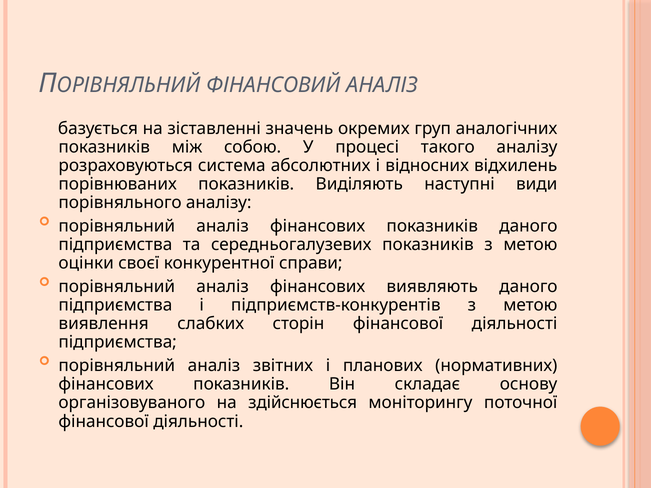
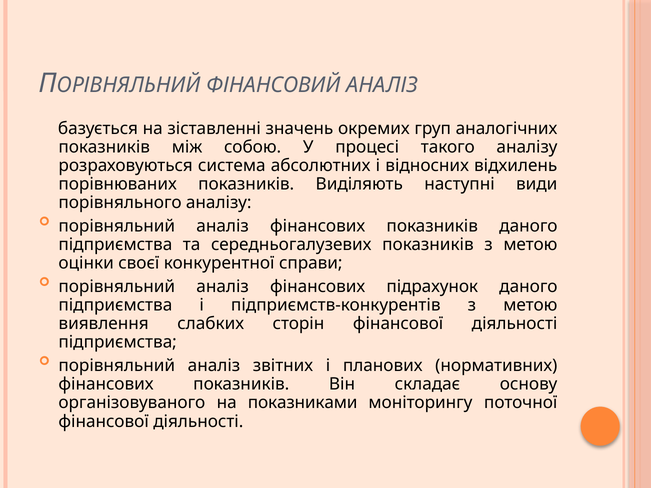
виявляють: виявляють -> підрахунок (432, 287)
здійснюється: здійснюється -> показниками (303, 403)
